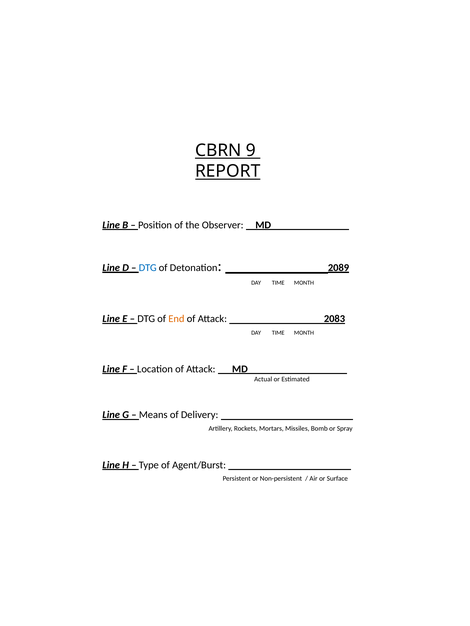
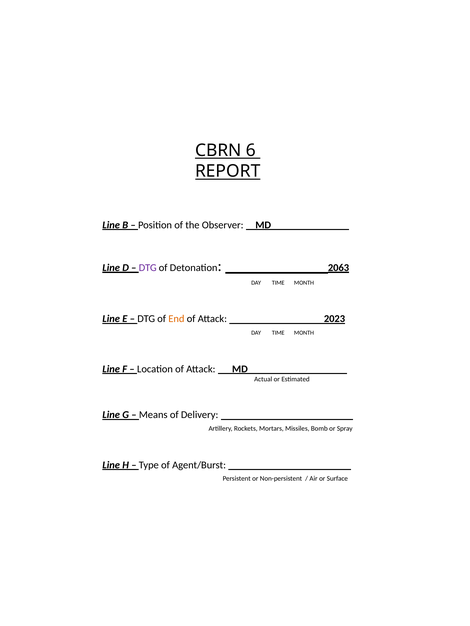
9: 9 -> 6 (251, 150)
DTG colour: blue -> purple (148, 268)
2089: 2089 -> 2063 (339, 268)
2083: 2083 -> 2023 (334, 319)
